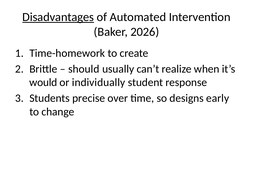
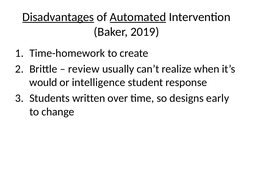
Automated underline: none -> present (138, 17)
2026: 2026 -> 2019 (145, 32)
should: should -> review (84, 69)
individually: individually -> intelligence (99, 82)
precise: precise -> written (89, 98)
